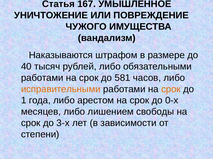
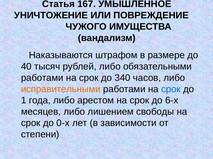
581: 581 -> 340 (122, 78)
срок colour: orange -> blue (171, 89)
0-х: 0-х -> 6-х (172, 101)
3-х: 3-х -> 0-х (63, 124)
